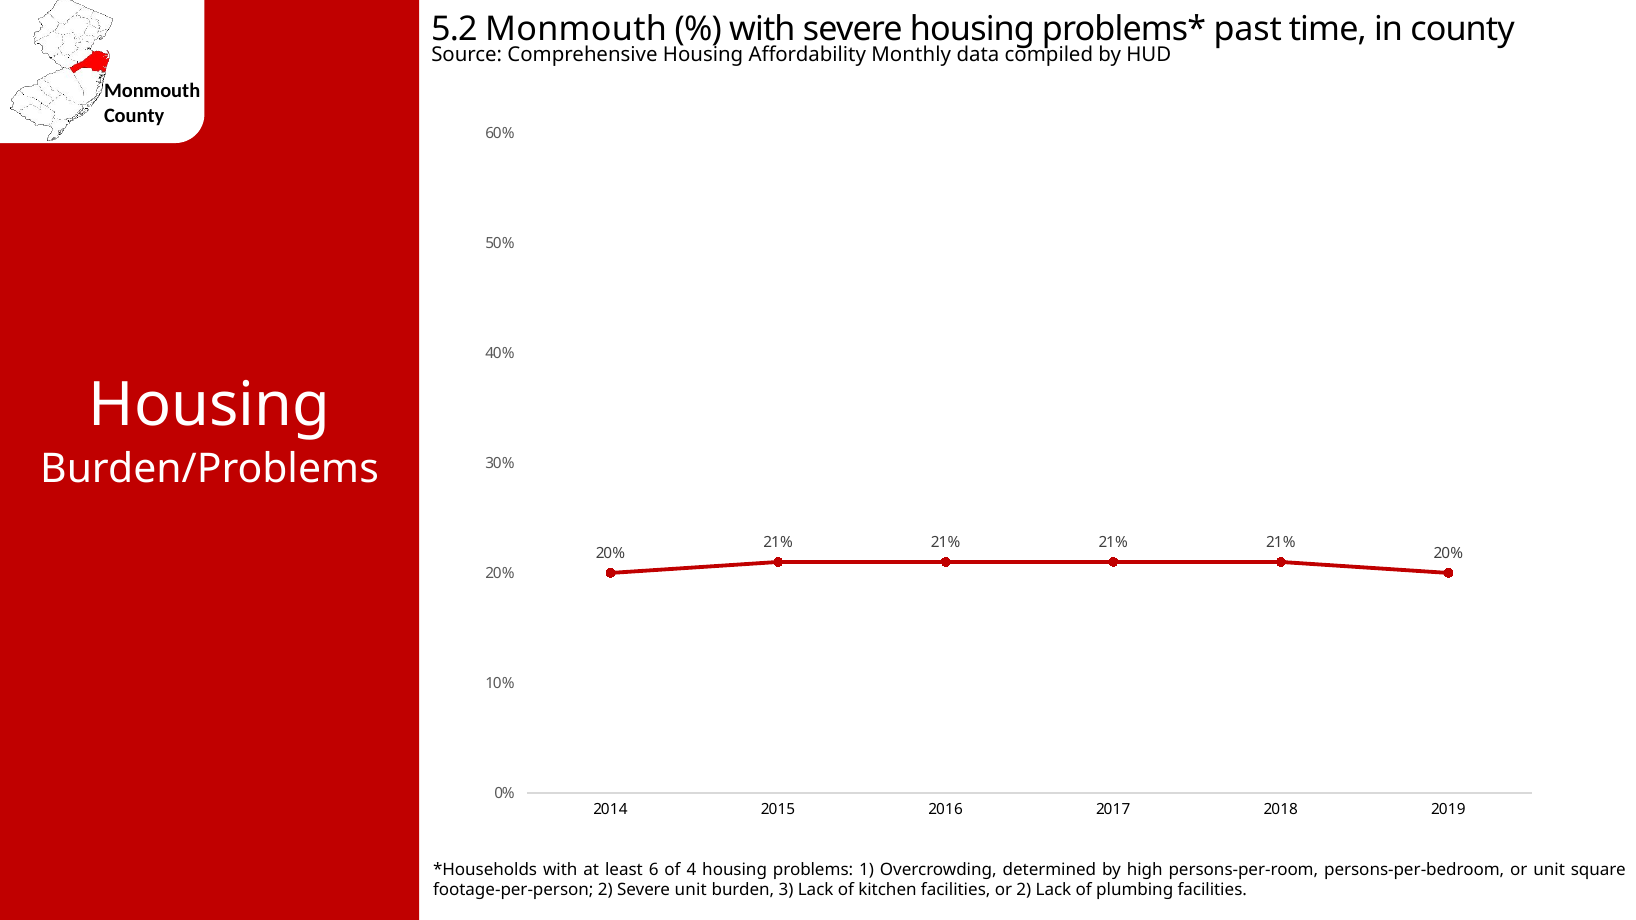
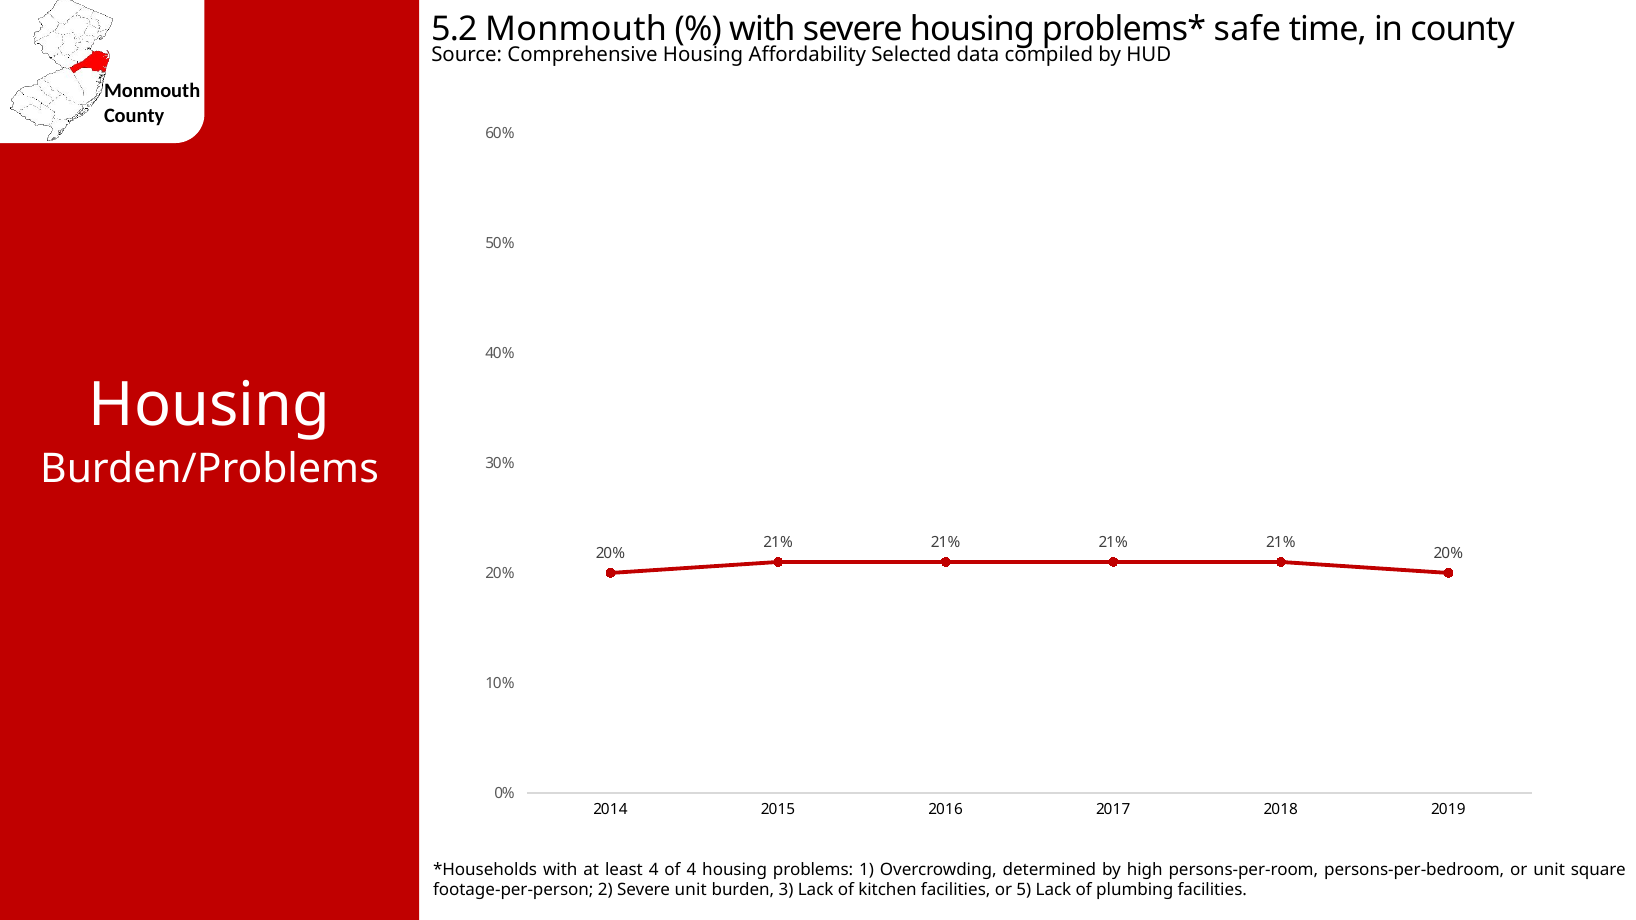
past: past -> safe (1247, 29)
Monthly: Monthly -> Selected (911, 55)
least 6: 6 -> 4 (654, 870)
or 2: 2 -> 5 (1024, 891)
